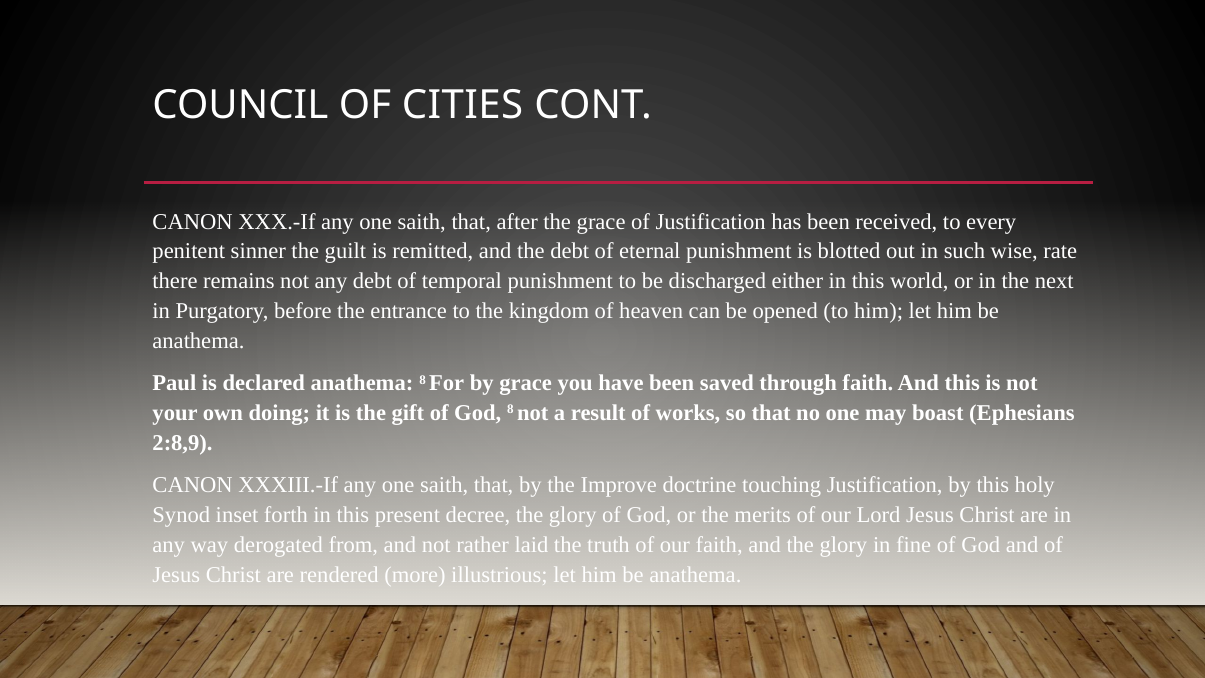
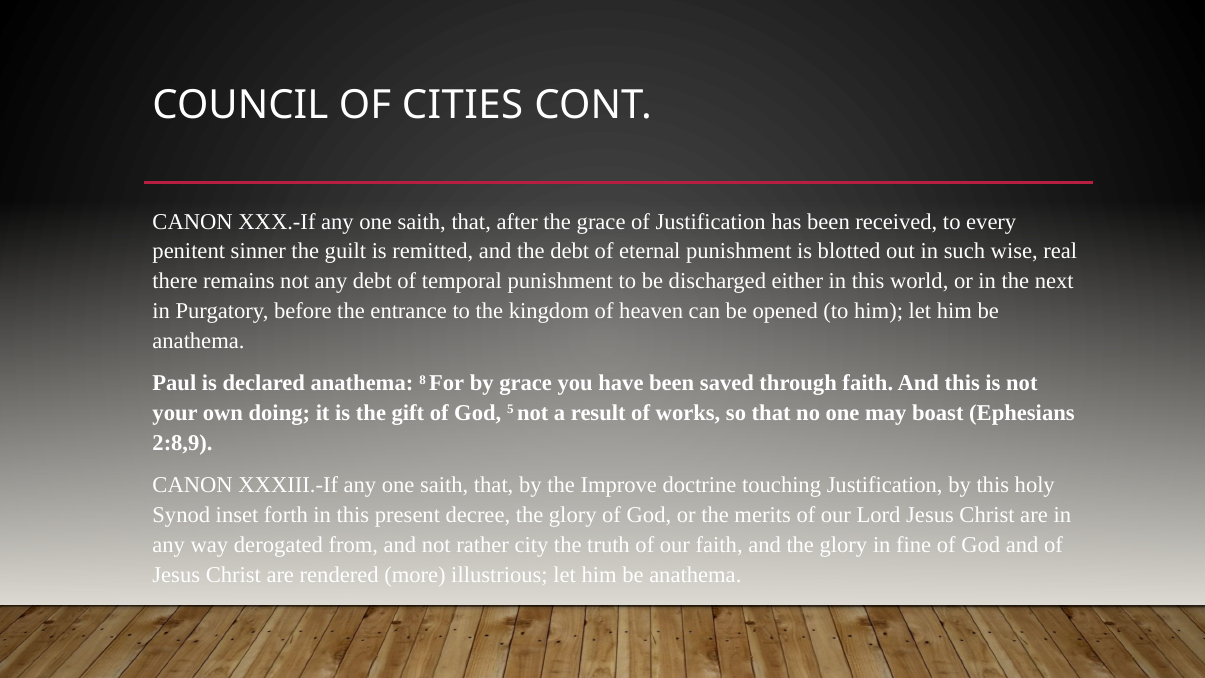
rate: rate -> real (1060, 251)
God 8: 8 -> 5 (510, 409)
laid: laid -> city (531, 545)
